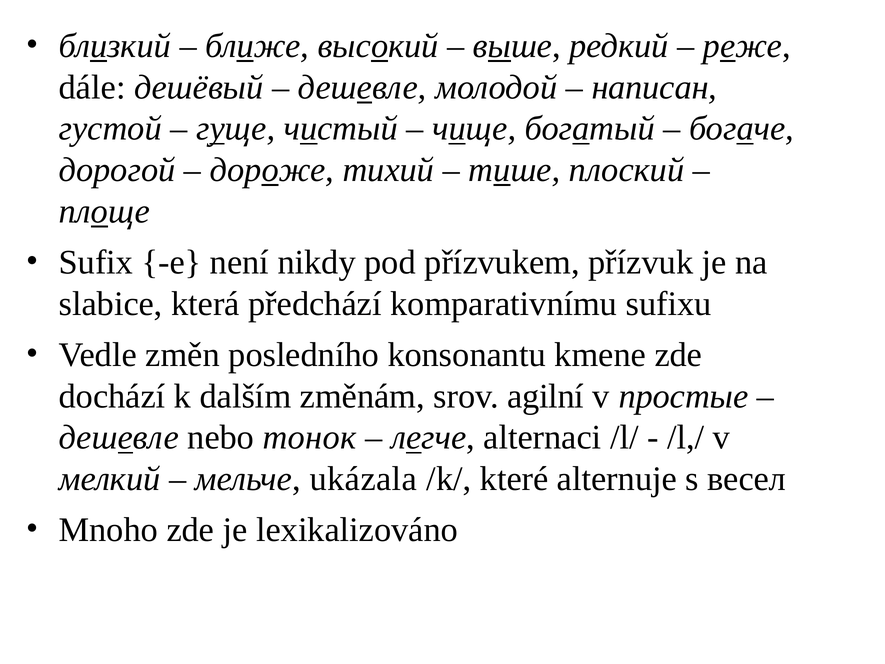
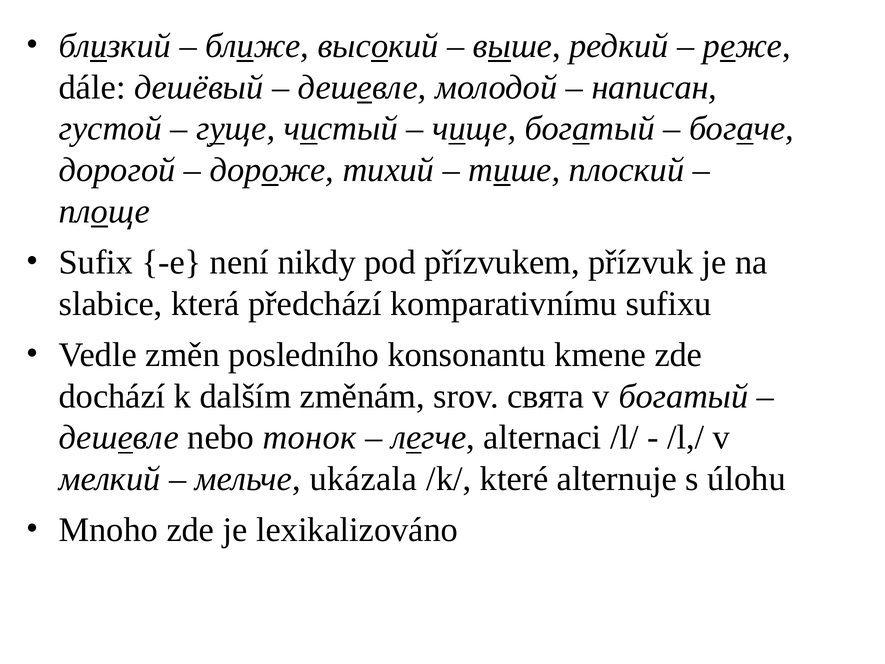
agilní: agilní -> свята (546, 396)
v простые: простые -> богатый (684, 396)
весел: весел -> úlohu (747, 479)
